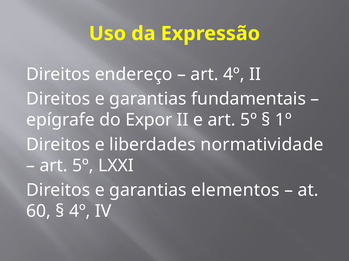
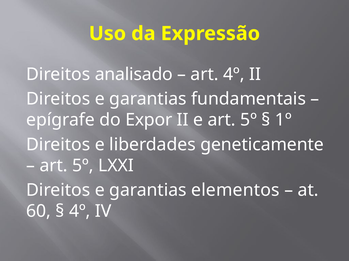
endereço: endereço -> analisado (134, 75)
normatividade: normatividade -> geneticamente (262, 145)
